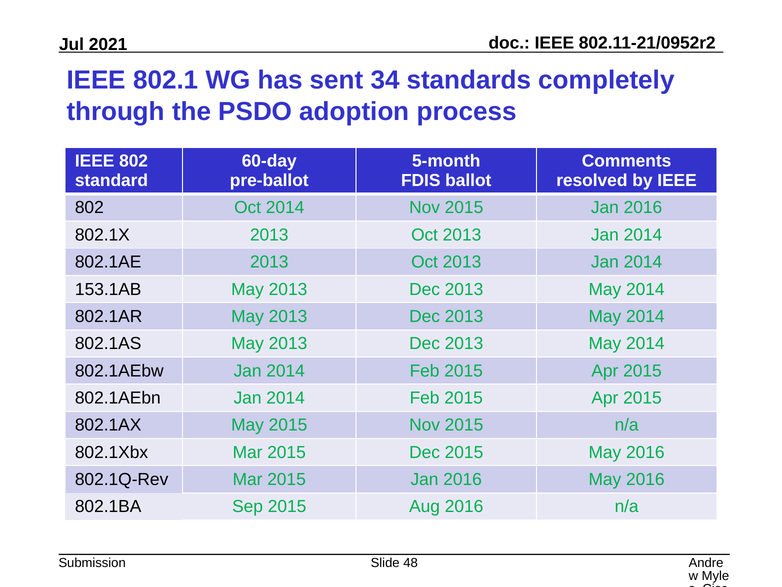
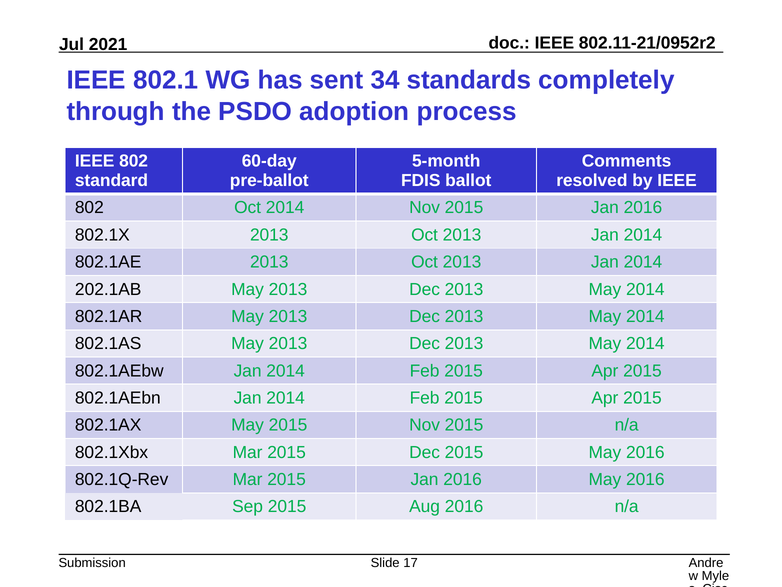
153.1AB: 153.1AB -> 202.1AB (108, 289)
48: 48 -> 17 (411, 562)
